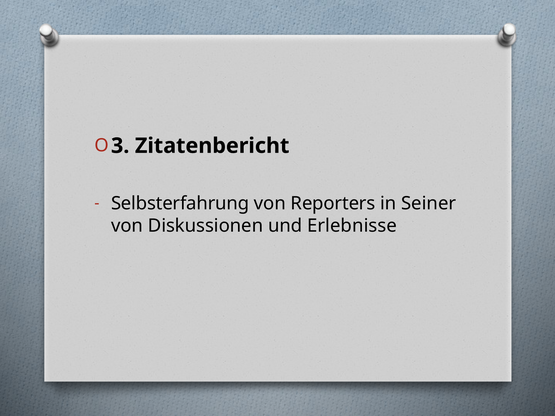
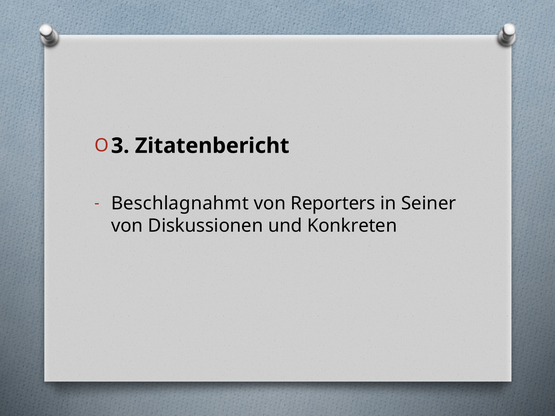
Selbsterfahrung: Selbsterfahrung -> Beschlagnahmt (180, 204)
Erlebnisse: Erlebnisse -> Konkreten (352, 226)
